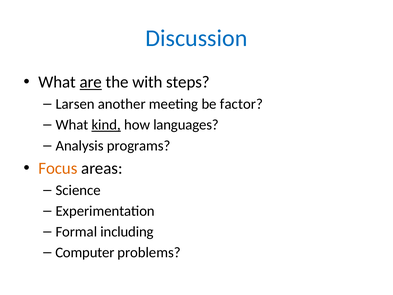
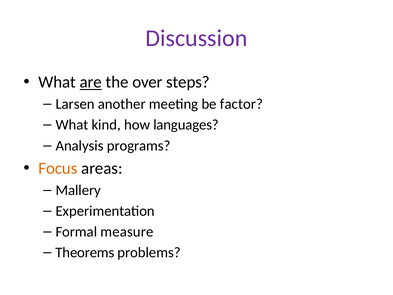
Discussion colour: blue -> purple (196, 38)
with: with -> over (147, 82)
kind underline: present -> none (106, 125)
Science: Science -> Mallery (78, 190)
including: including -> measure (127, 232)
Computer: Computer -> Theorems (85, 252)
